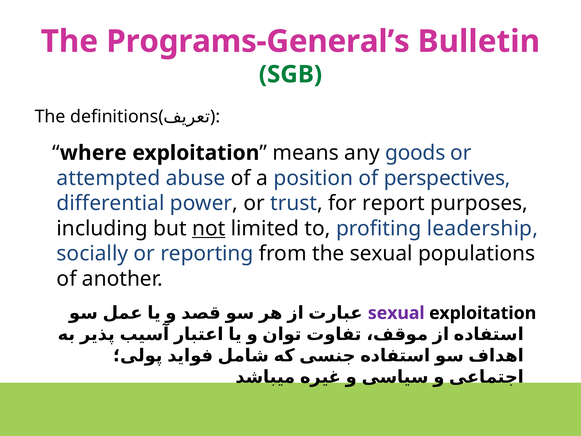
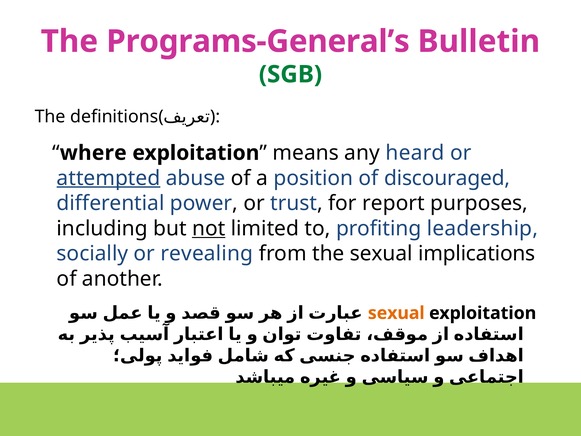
goods: goods -> heard (415, 153)
attempted underline: none -> present (108, 178)
perspectives: perspectives -> discouraged (447, 178)
reporting: reporting -> revealing (207, 253)
populations: populations -> implications (477, 253)
sexual colour: purple -> orange (396, 313)
